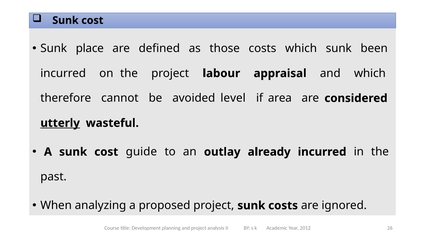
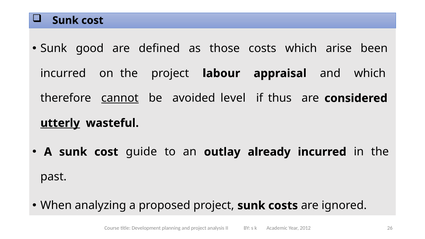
place: place -> good (90, 49)
which sunk: sunk -> arise (339, 49)
cannot underline: none -> present (120, 98)
area: area -> thus (280, 98)
